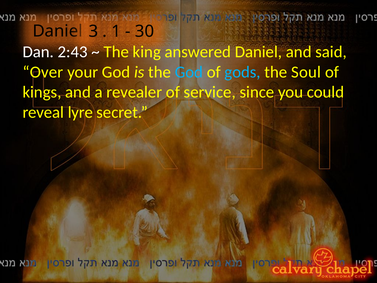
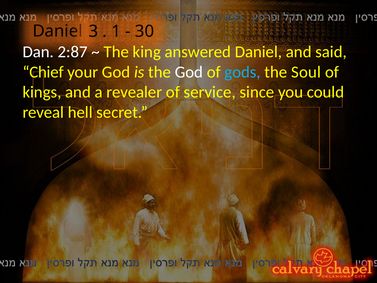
2:43: 2:43 -> 2:87 (73, 52)
Over: Over -> Chief (43, 72)
God colour: light blue -> white (189, 72)
lyre: lyre -> hell (80, 112)
